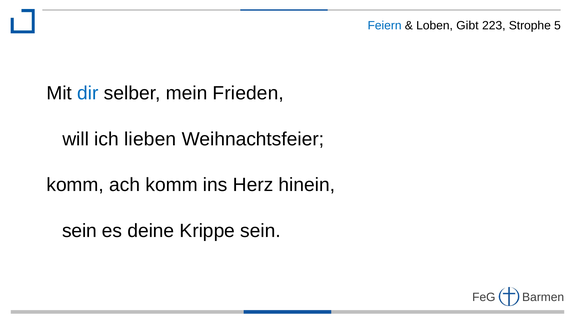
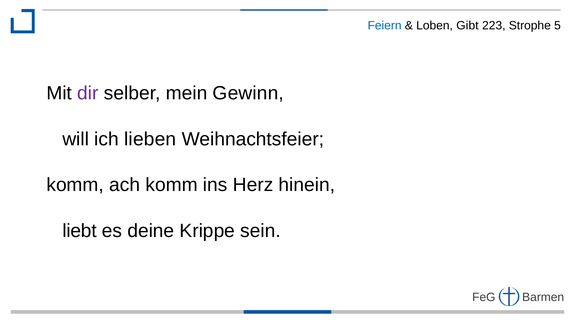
dir colour: blue -> purple (88, 93)
Frieden: Frieden -> Gewinn (248, 93)
sein: sein -> liebt (80, 231)
